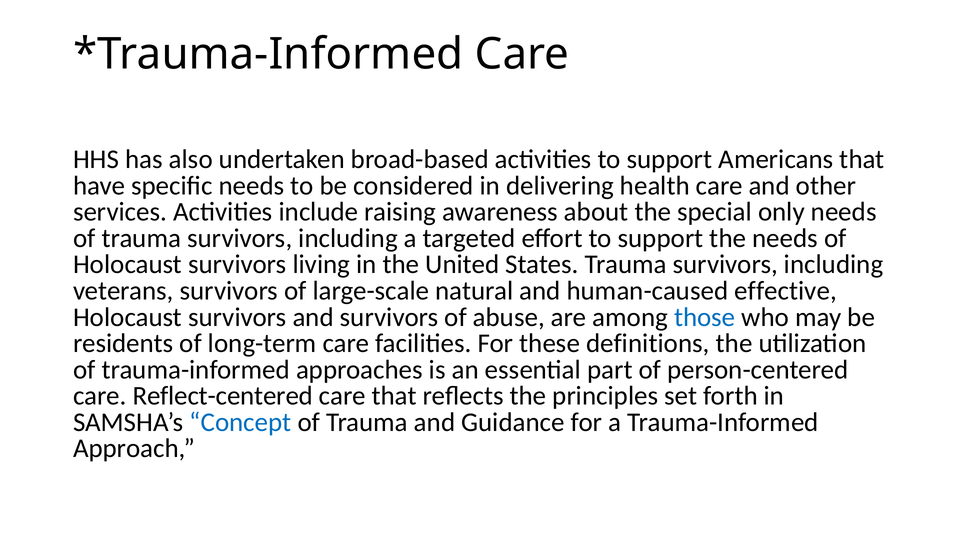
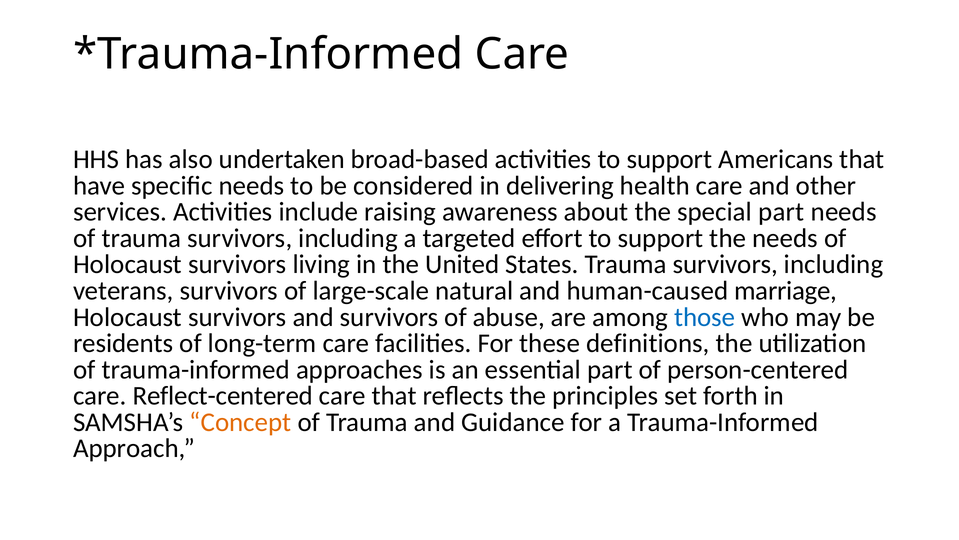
special only: only -> part (781, 212)
effective: effective -> marriage (786, 291)
Concept colour: blue -> orange (240, 422)
